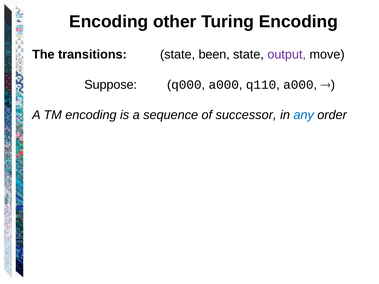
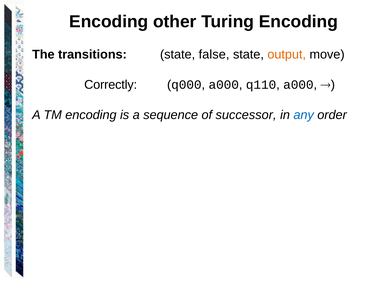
been: been -> false (214, 55)
output colour: purple -> orange (287, 55)
Suppose: Suppose -> Correctly (111, 85)
